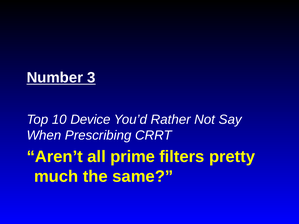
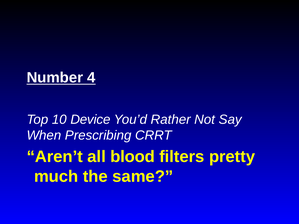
3: 3 -> 4 (91, 78)
prime: prime -> blood (133, 157)
